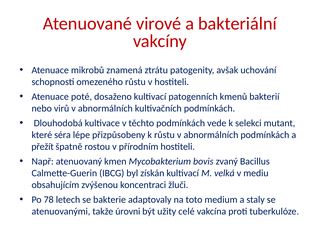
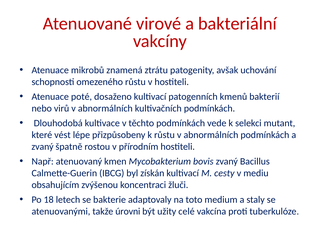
séra: séra -> vést (62, 135)
přežít: přežít -> zvaný (43, 147)
velká: velká -> cesty (224, 173)
78: 78 -> 18 (49, 200)
